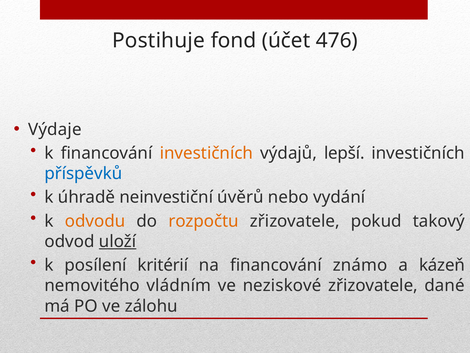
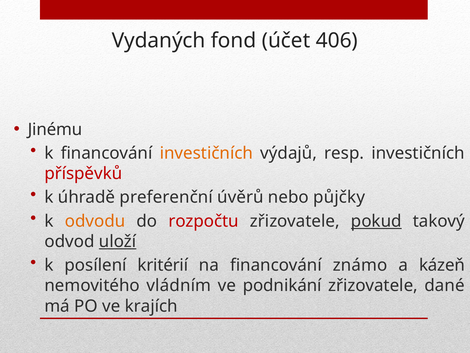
Postihuje: Postihuje -> Vydaných (159, 41)
476: 476 -> 406 (337, 41)
Výdaje: Výdaje -> Jinému (55, 129)
lepší: lepší -> resp (344, 153)
příspěvků colour: blue -> red (83, 173)
neinvestiční: neinvestiční -> preferenční (166, 197)
vydání: vydání -> půjčky (339, 197)
rozpočtu colour: orange -> red (204, 221)
pokud underline: none -> present (376, 221)
neziskové: neziskové -> podnikání (282, 285)
zálohu: zálohu -> krajích (151, 306)
